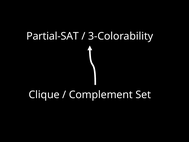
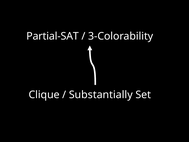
Complement: Complement -> Substantially (101, 95)
